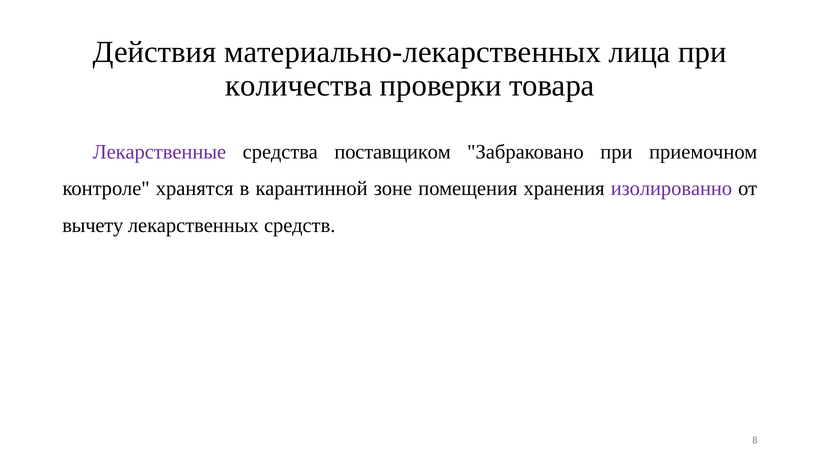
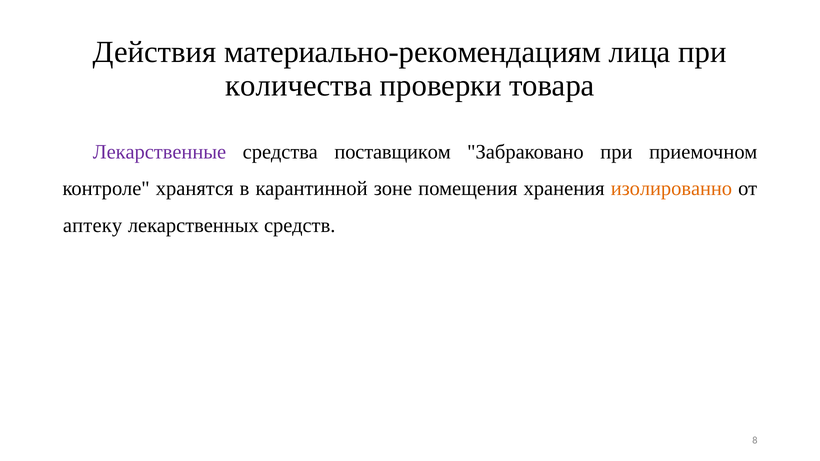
материально-лекарственных: материально-лекарственных -> материально-рекомендациям (413, 52)
изолированно colour: purple -> orange (671, 189)
вычету: вычету -> аптеку (93, 226)
